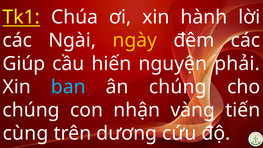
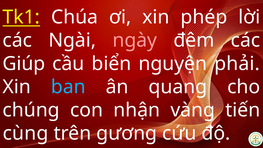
hành: hành -> phép (204, 17)
ngày colour: yellow -> pink (135, 40)
hiến: hiến -> biển (111, 64)
ân chúng: chúng -> quang (178, 87)
dương: dương -> gương (127, 133)
